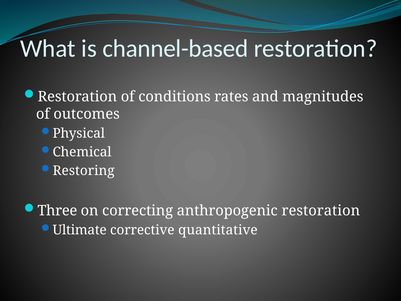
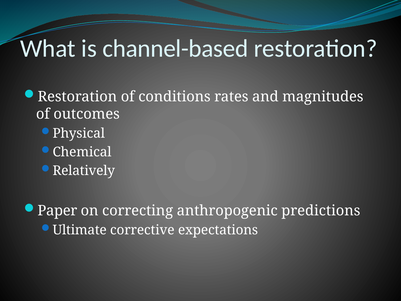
Restoring: Restoring -> Relatively (84, 171)
Three: Three -> Paper (57, 211)
anthropogenic restoration: restoration -> predictions (321, 211)
quantitative: quantitative -> expectations (218, 230)
